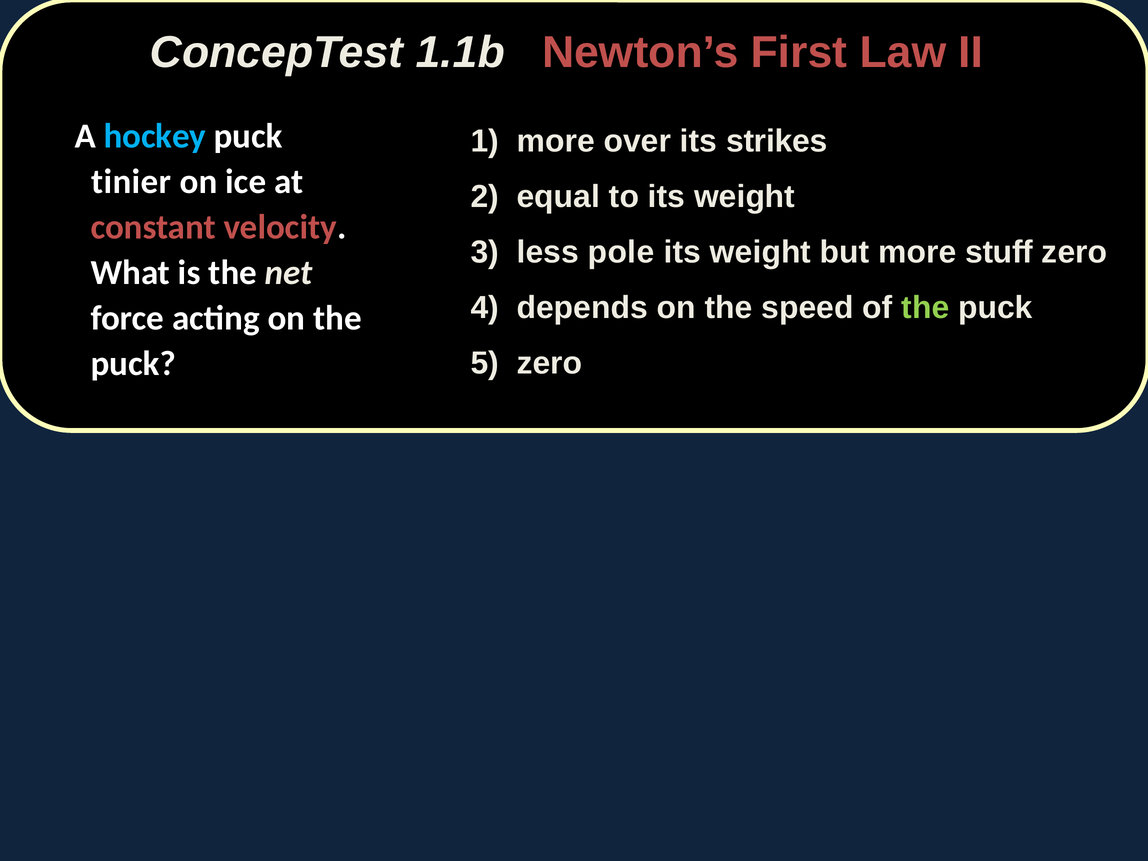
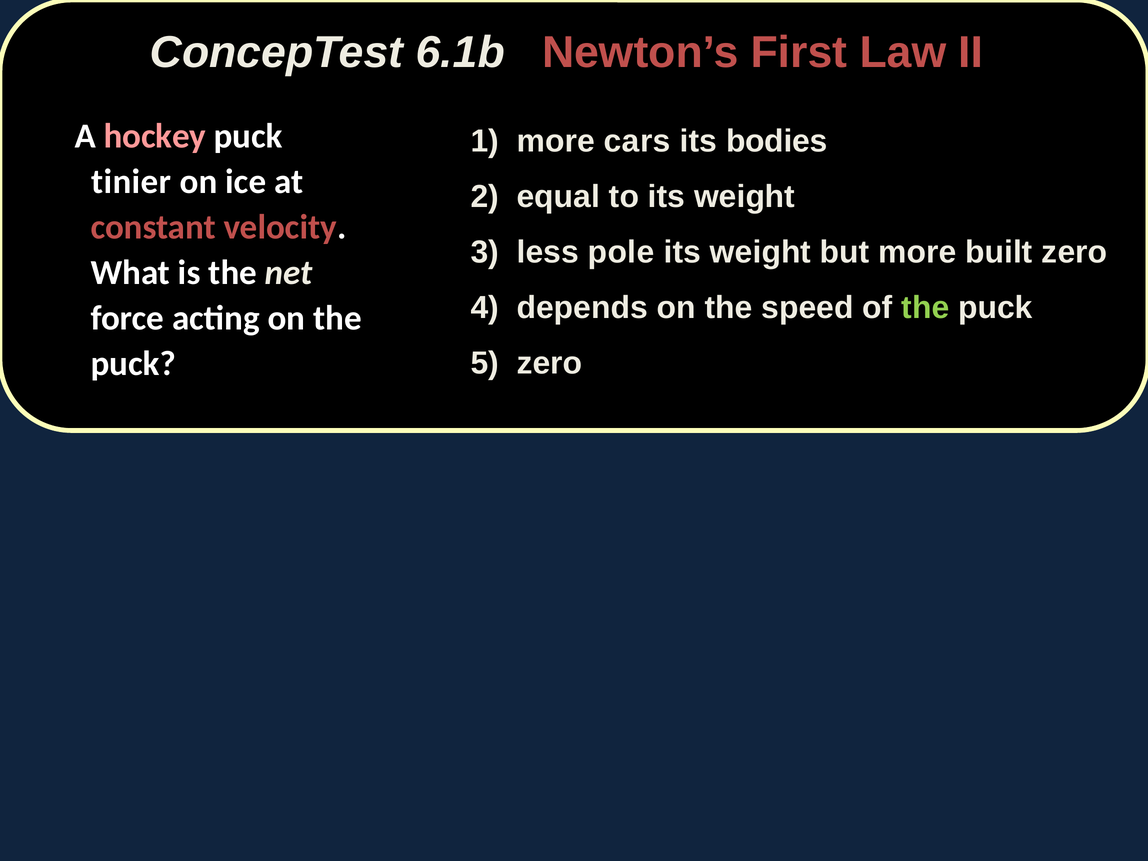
1.1b: 1.1b -> 6.1b (460, 52)
hockey colour: light blue -> pink (155, 136)
over: over -> cars (637, 141)
strikes: strikes -> bodies (777, 141)
stuff: stuff -> built (999, 252)
